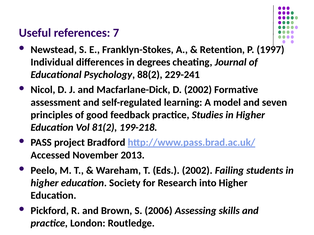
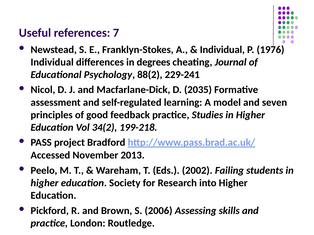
Retention: Retention -> Individual (222, 50)
1997: 1997 -> 1976 (270, 50)
D 2002: 2002 -> 2035 (198, 90)
81(2: 81(2 -> 34(2 (105, 128)
